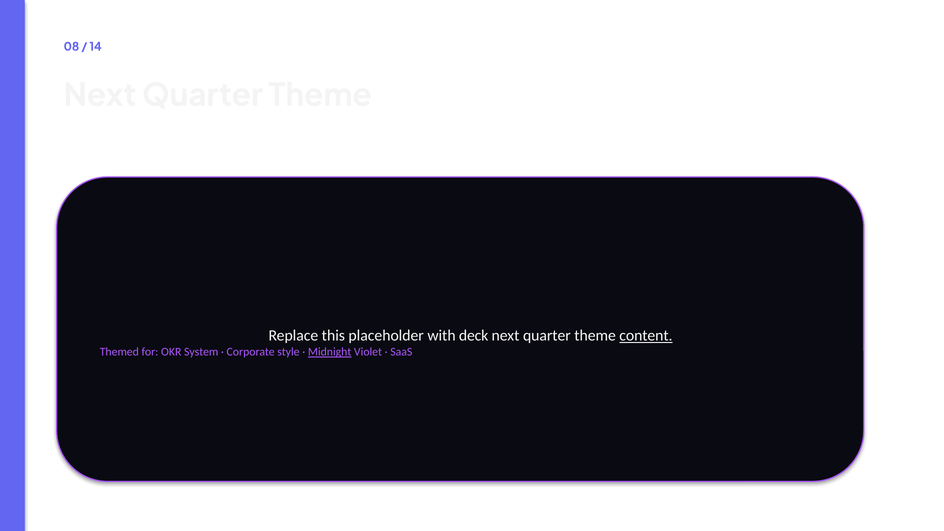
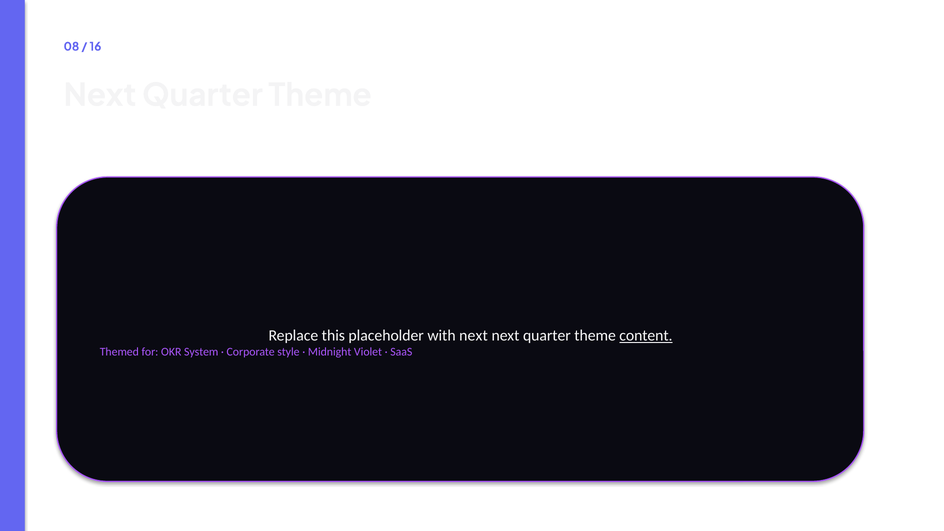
14: 14 -> 16 (95, 47)
with deck: deck -> next (474, 336)
Midnight underline: present -> none (330, 352)
